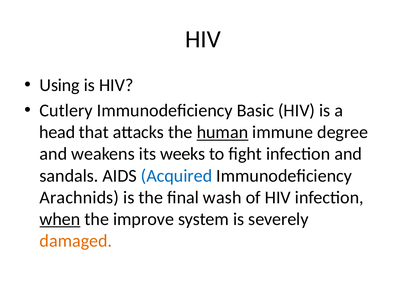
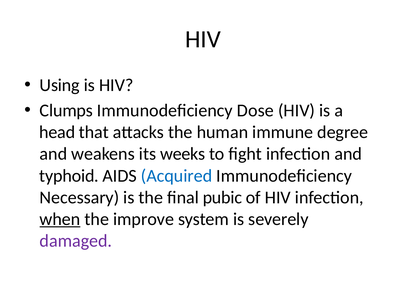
Cutlery: Cutlery -> Clumps (66, 110)
Basic: Basic -> Dose (255, 110)
human underline: present -> none (222, 132)
sandals: sandals -> typhoid (69, 175)
Arachnids: Arachnids -> Necessary (79, 197)
wash: wash -> pubic (222, 197)
damaged colour: orange -> purple (76, 240)
